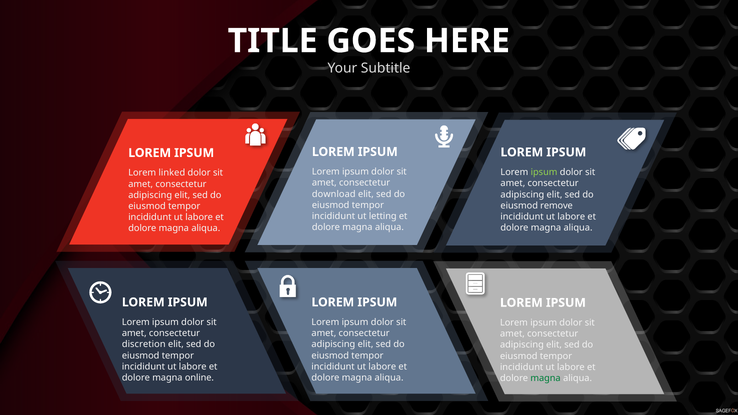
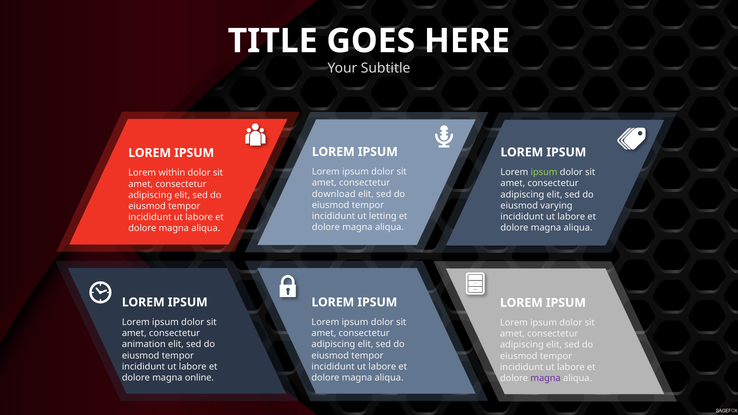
linked: linked -> within (172, 173)
remove: remove -> varying (556, 206)
discretion: discretion -> animation (144, 345)
magna colour: green -> purple (546, 378)
